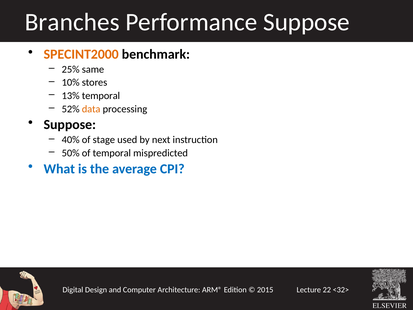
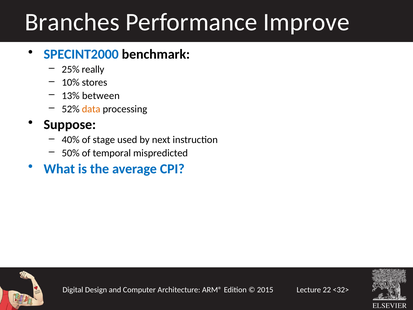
Performance Suppose: Suppose -> Improve (306, 22)
SPECINT2000 colour: orange -> blue (81, 54)
same: same -> really (93, 69)
13% temporal: temporal -> between (101, 96)
